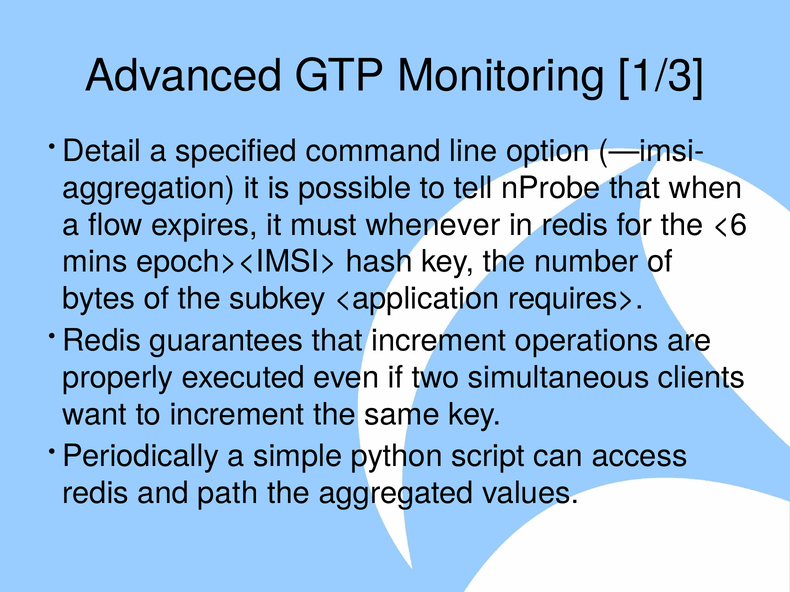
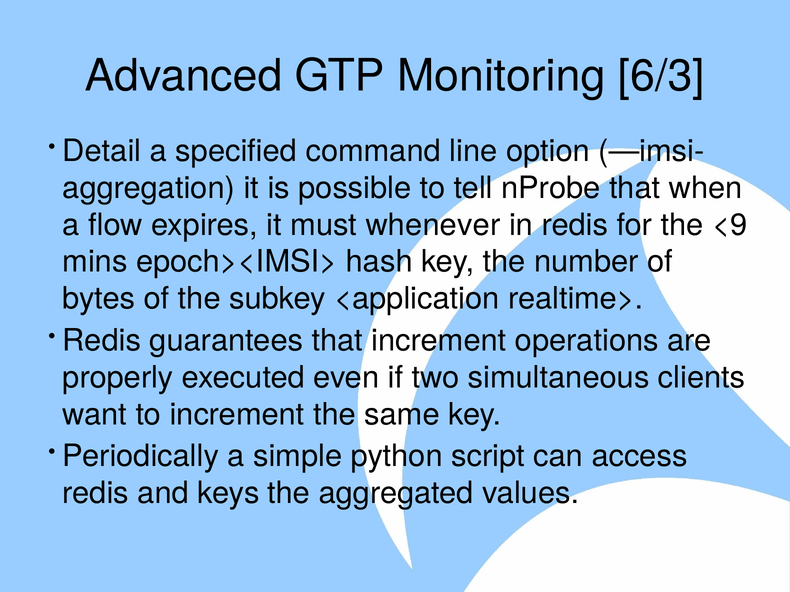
1/3: 1/3 -> 6/3 (661, 76)
<6: <6 -> <9 (730, 225)
requires>: requires> -> realtime> (576, 299)
path: path -> keys (228, 493)
